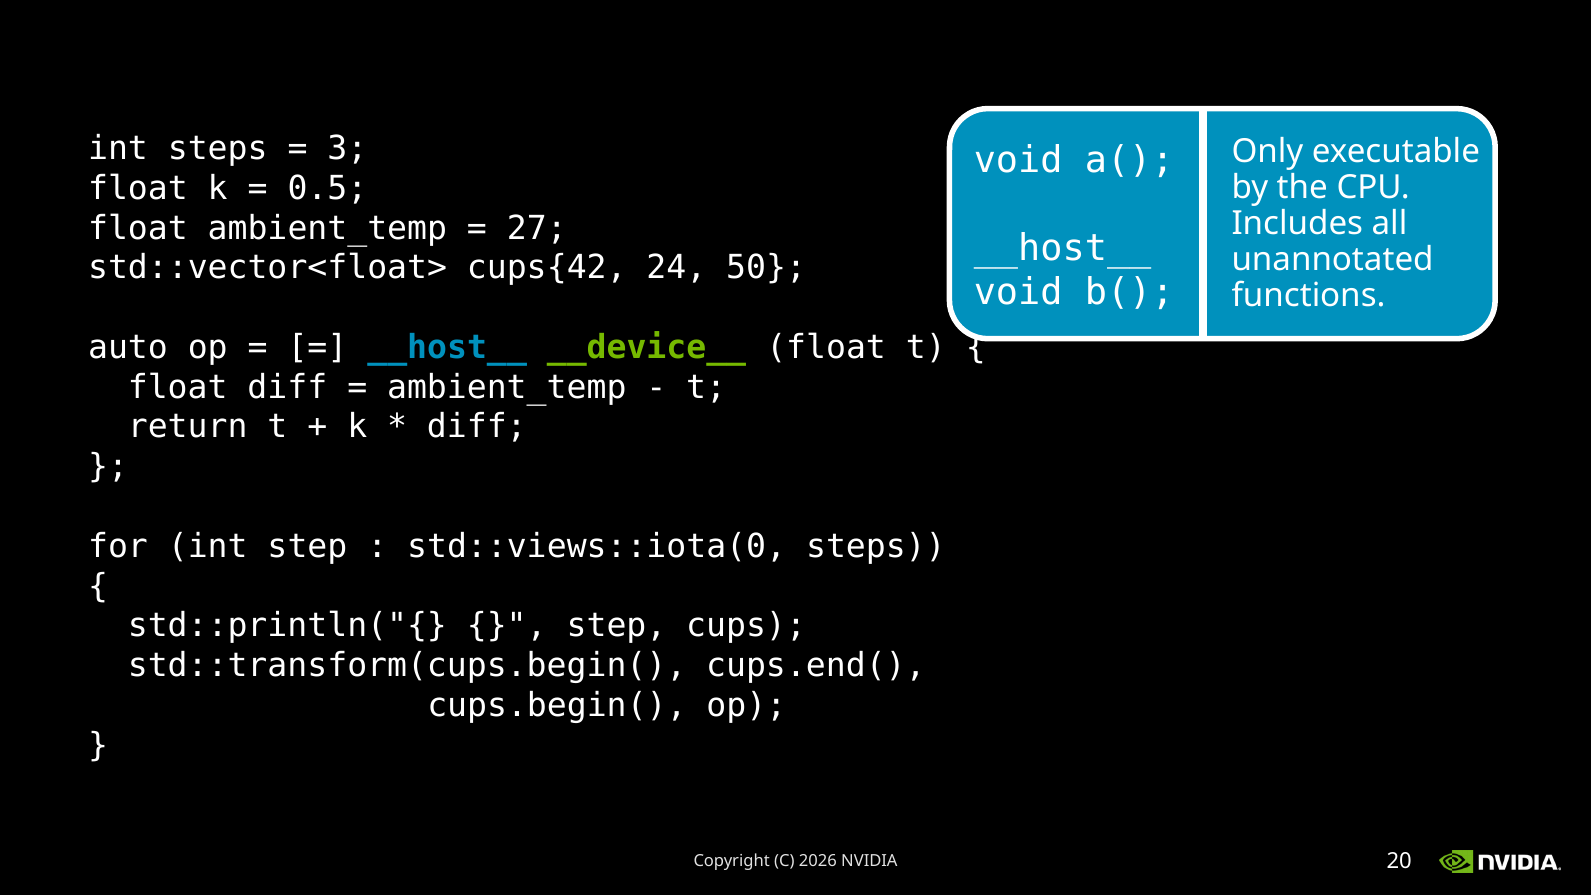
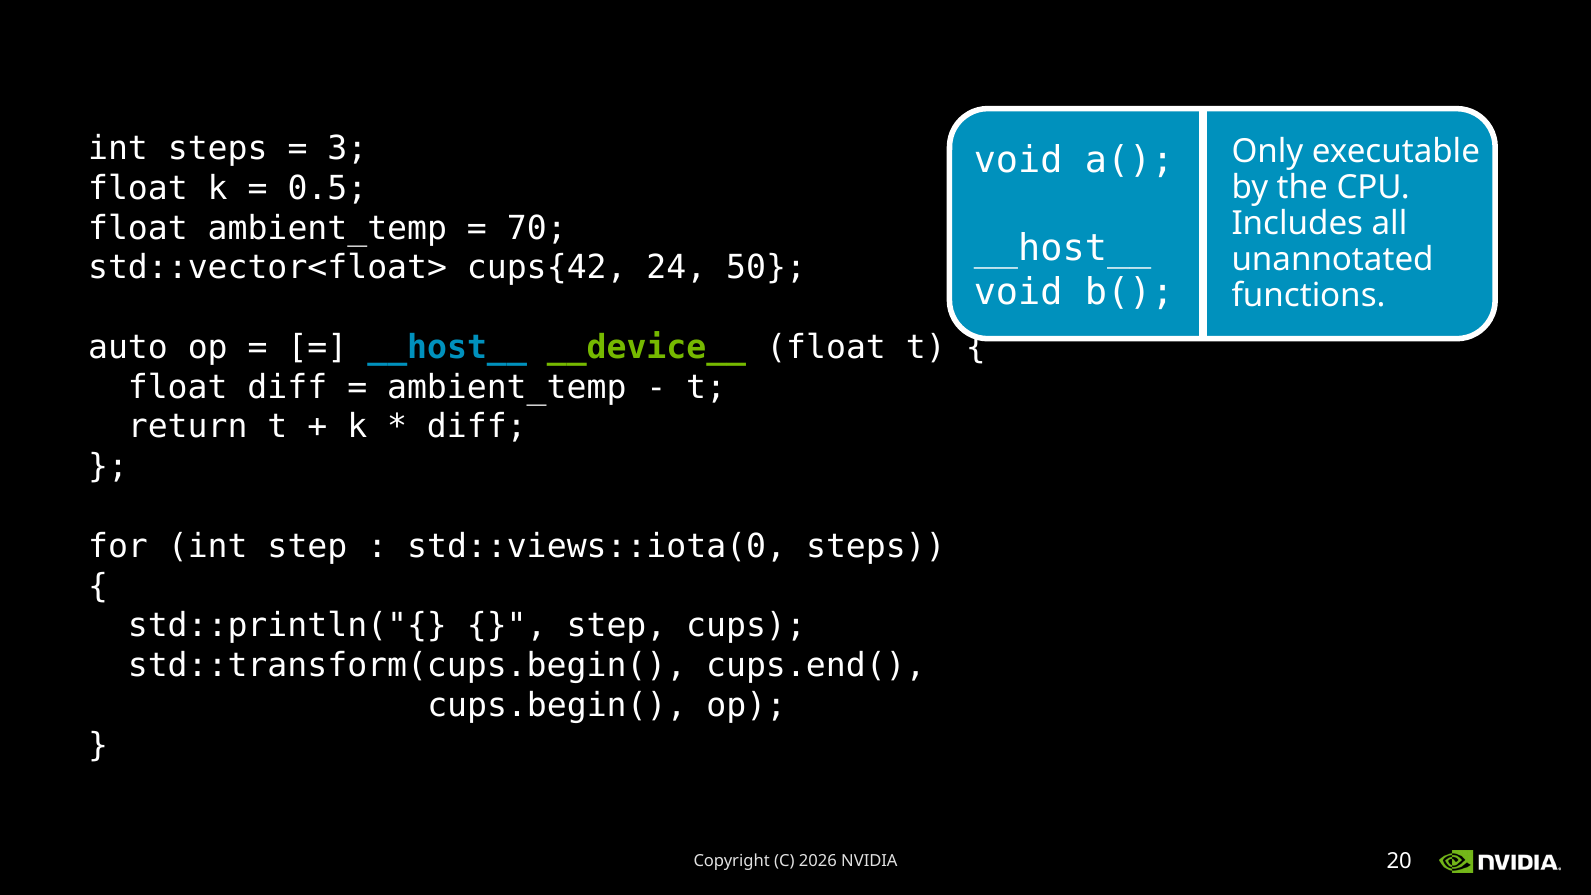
27: 27 -> 70 (537, 228)
